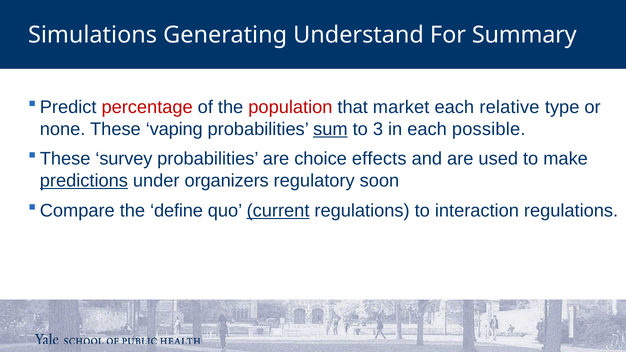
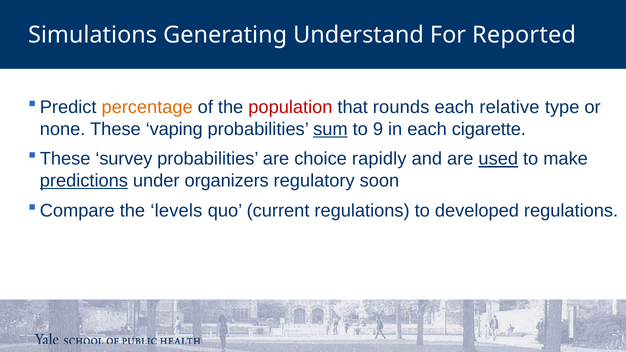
Summary: Summary -> Reported (524, 35)
percentage colour: red -> orange (147, 107)
market: market -> rounds (401, 107)
3: 3 -> 9 (378, 129)
possible: possible -> cigarette (489, 129)
effects: effects -> rapidly (379, 159)
used underline: none -> present (498, 159)
define: define -> levels (176, 211)
current underline: present -> none (278, 211)
interaction: interaction -> developed (477, 211)
